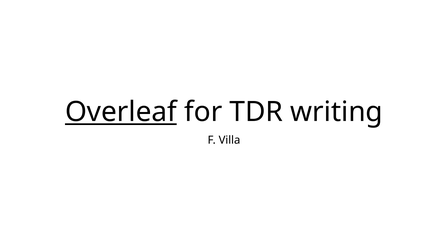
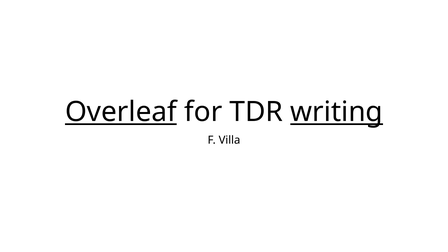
writing underline: none -> present (337, 112)
